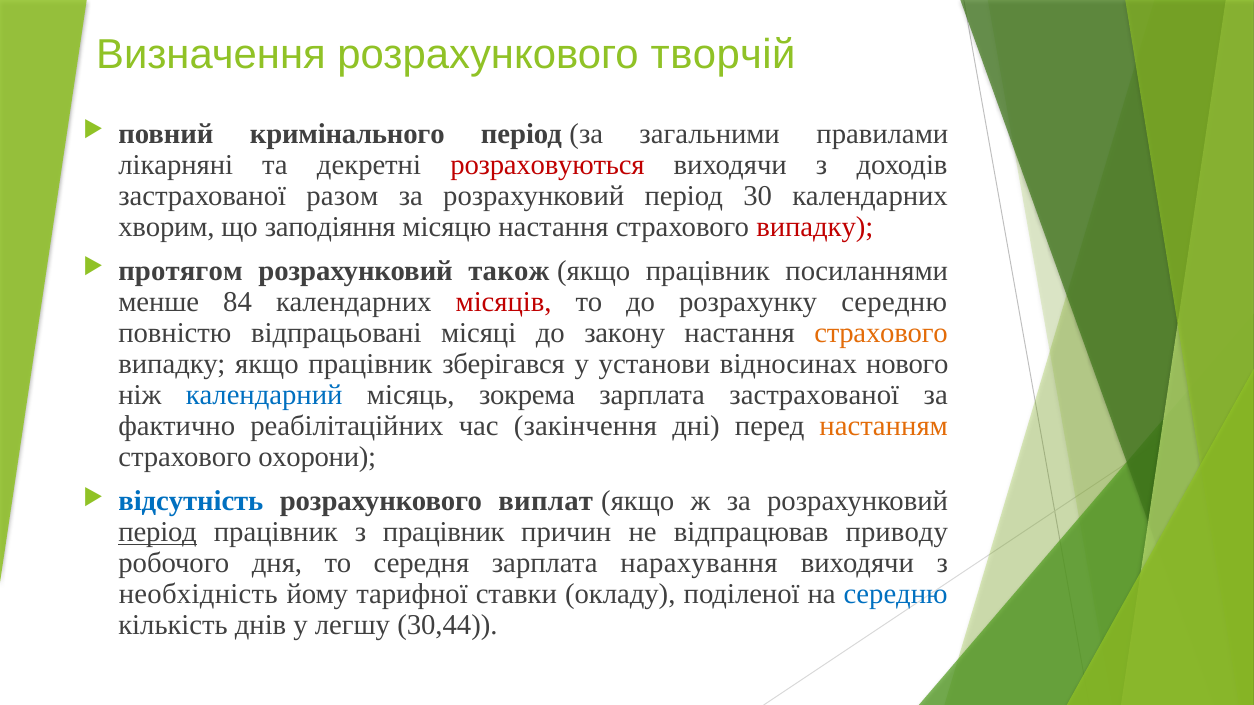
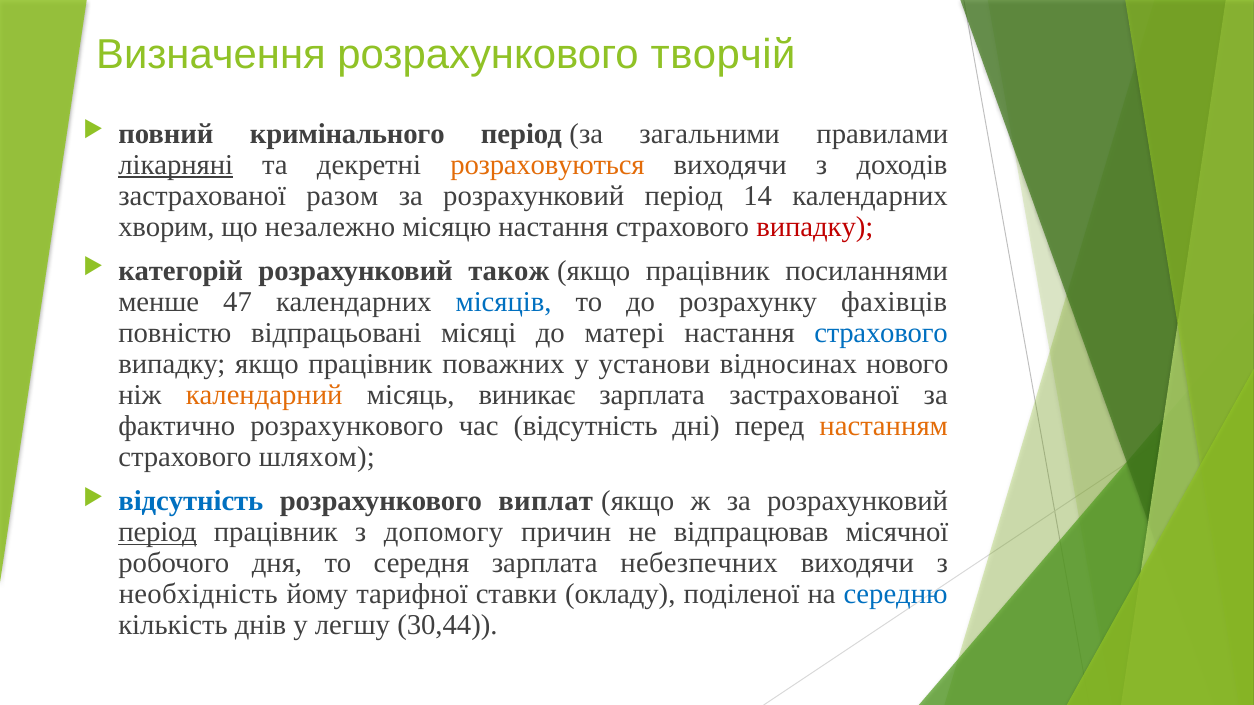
лікарняні underline: none -> present (176, 165)
розраховуються colour: red -> orange (547, 165)
30: 30 -> 14 (758, 196)
заподіяння: заподіяння -> незалежно (330, 227)
протягом: протягом -> категорій (181, 271)
84: 84 -> 47 (238, 302)
місяців colour: red -> blue (504, 302)
розрахунку середню: середню -> фахівців (894, 302)
закону: закону -> матері (625, 333)
страхового colour: orange -> blue (881, 333)
зберігався: зберігався -> поважних (503, 364)
календарний colour: blue -> orange (264, 395)
зокрема: зокрема -> виникає (527, 395)
фактично реабілітаційних: реабілітаційних -> розрахункового (347, 426)
час закінчення: закінчення -> відсутність (586, 426)
охорони: охорони -> шляхом (317, 457)
з працівник: працівник -> допомогу (444, 532)
приводу: приводу -> місячної (897, 532)
нарахування: нарахування -> небезпечних (699, 563)
